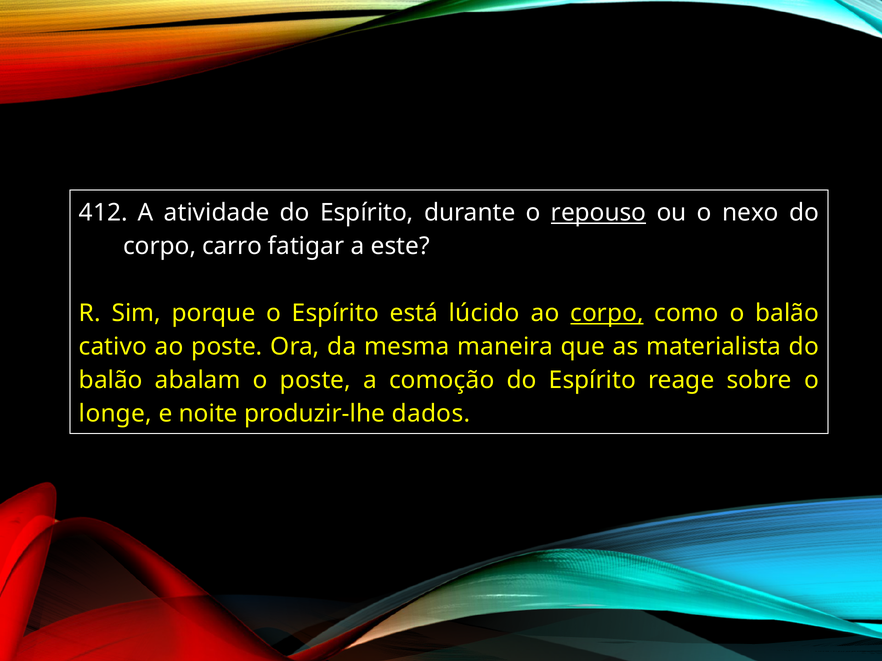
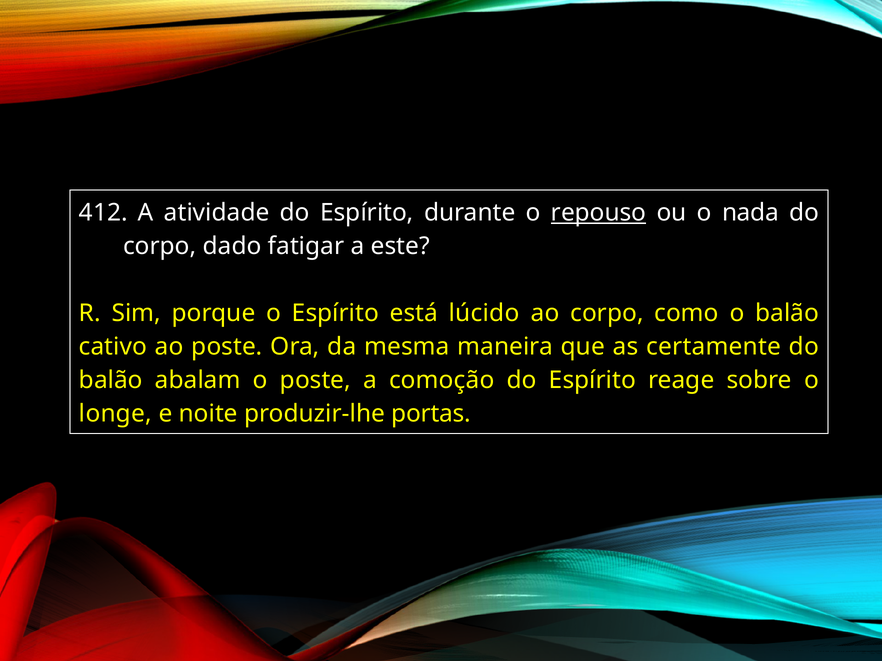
nexo: nexo -> nada (751, 213)
carro: carro -> dado (232, 246)
corpo underline: present -> none (607, 313)
materialista: materialista -> certamente (714, 347)
dados: dados -> portas (431, 414)
